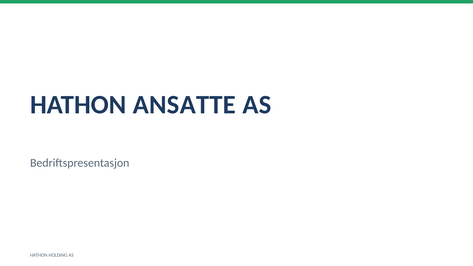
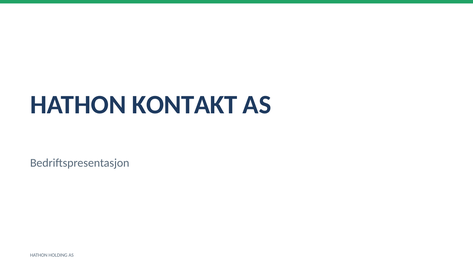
ANSATTE: ANSATTE -> KONTAKT (185, 105)
